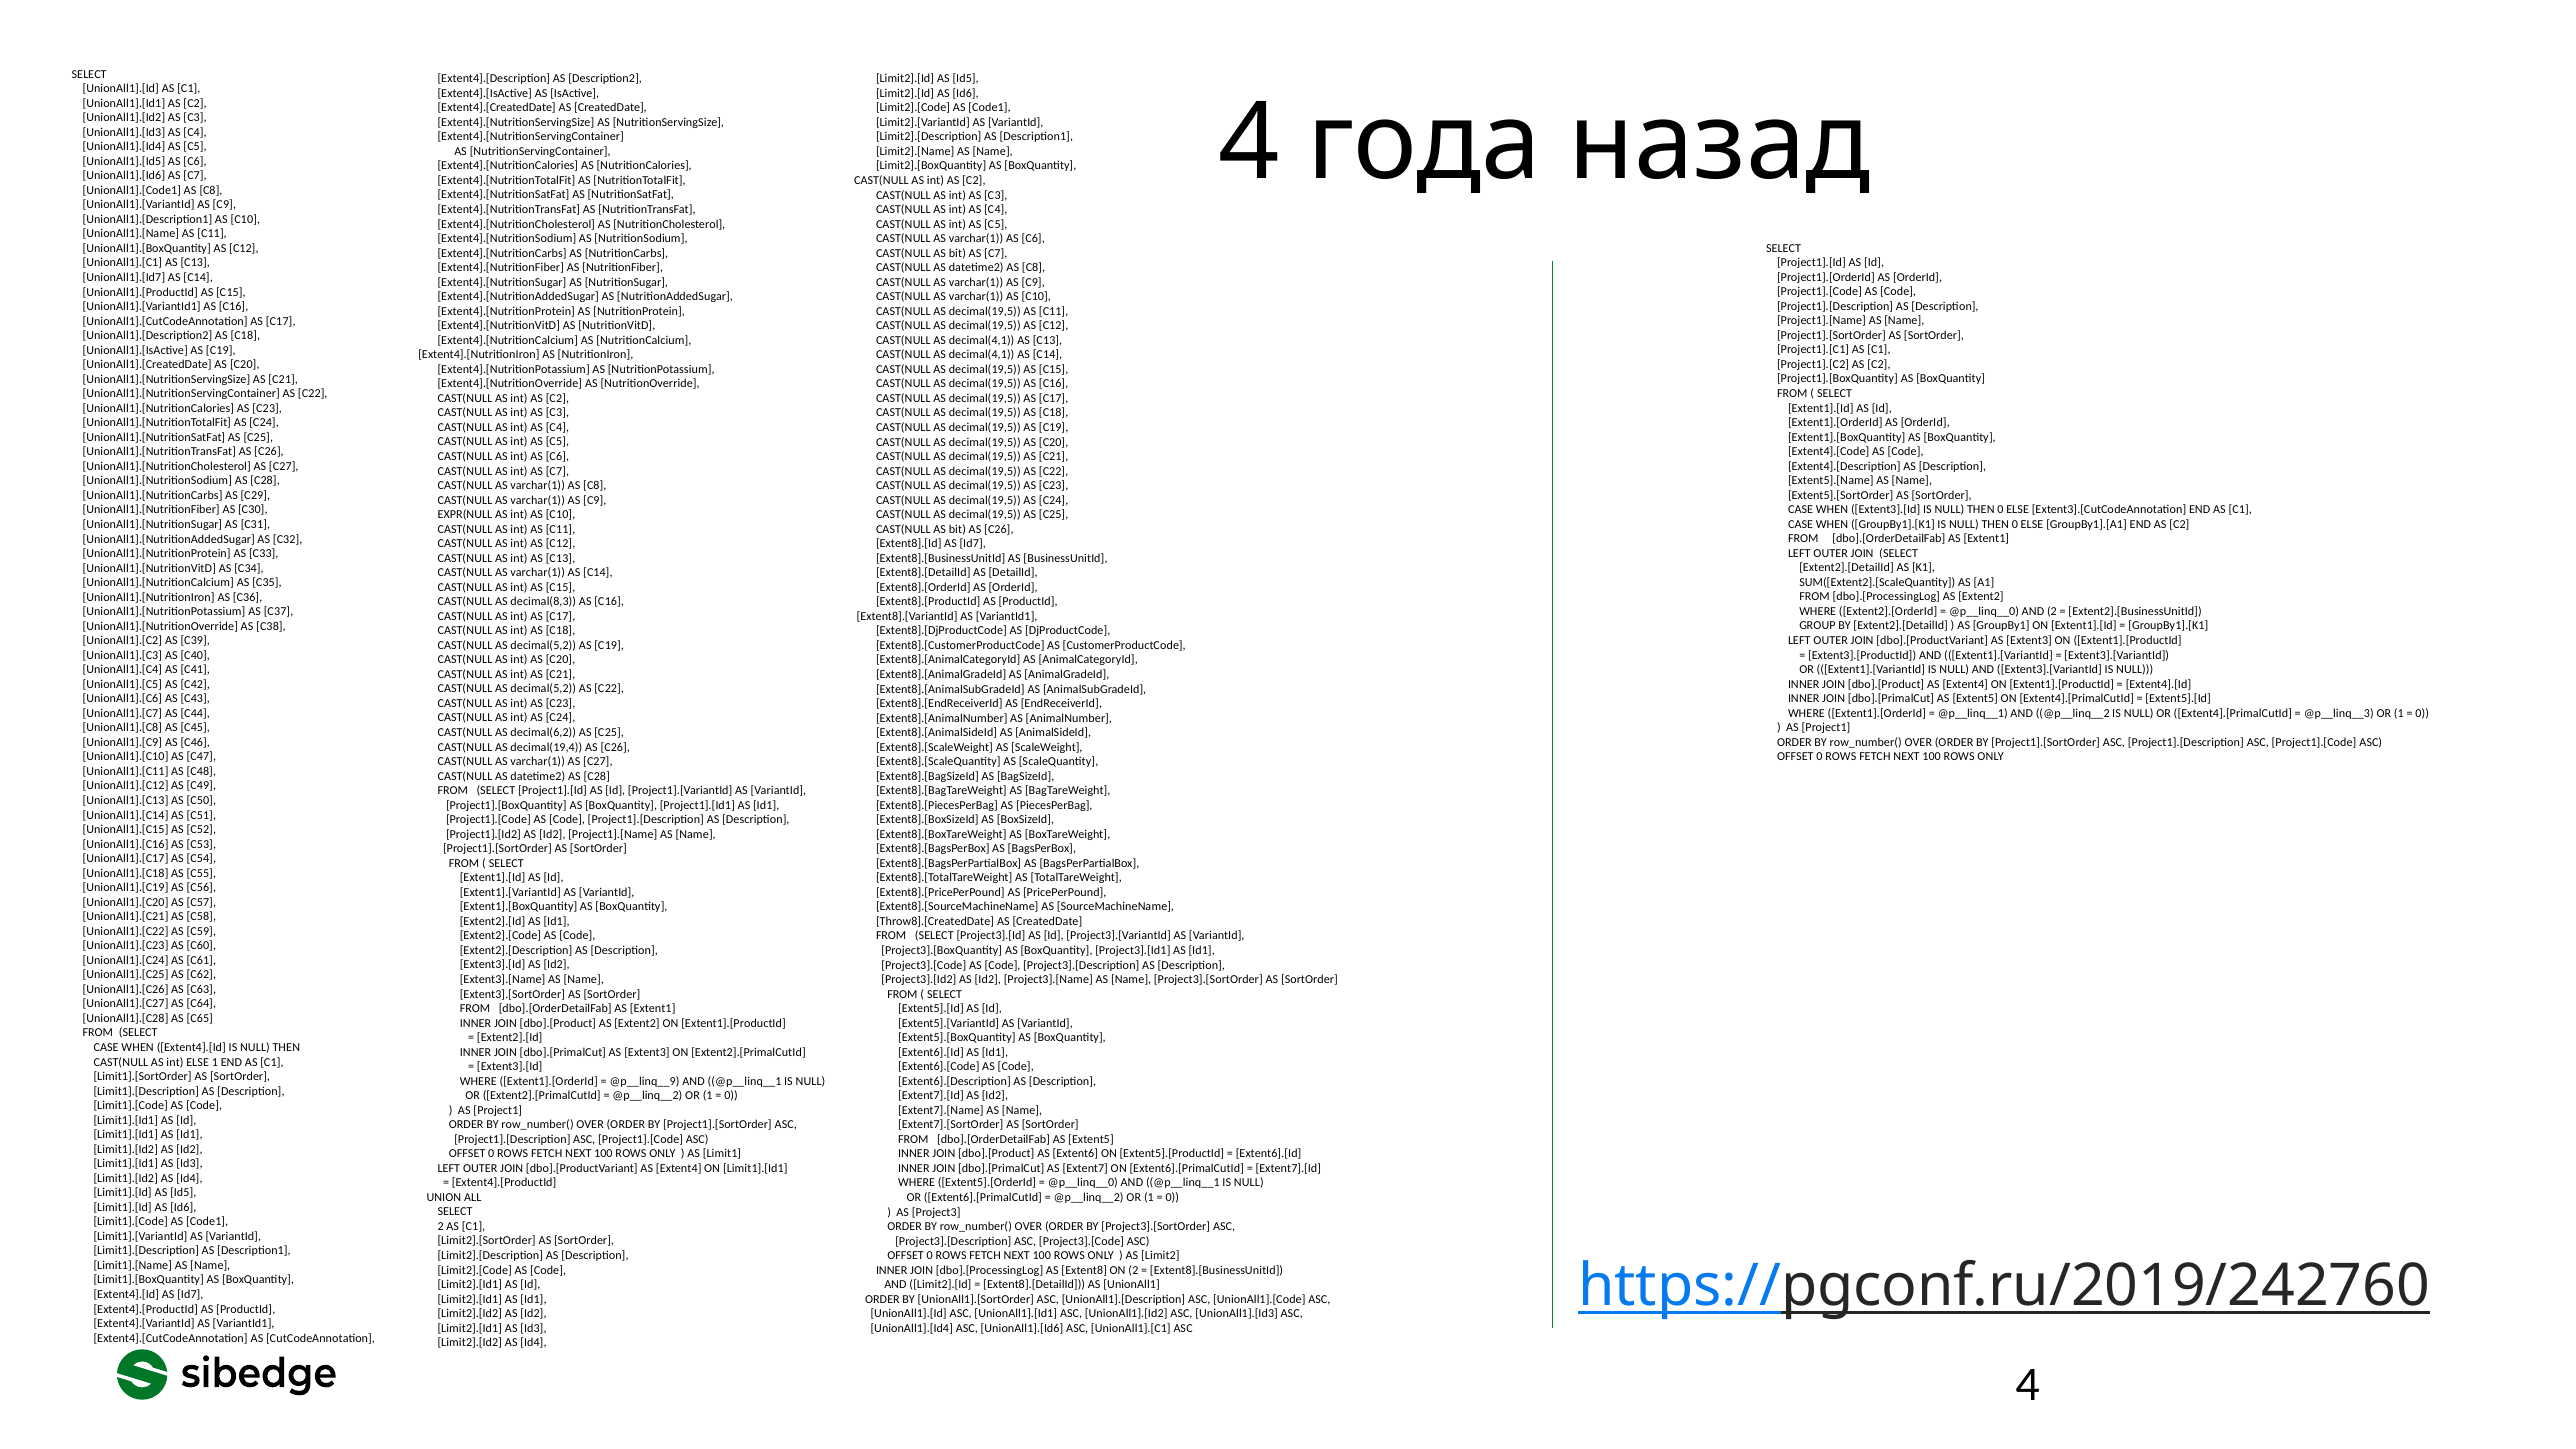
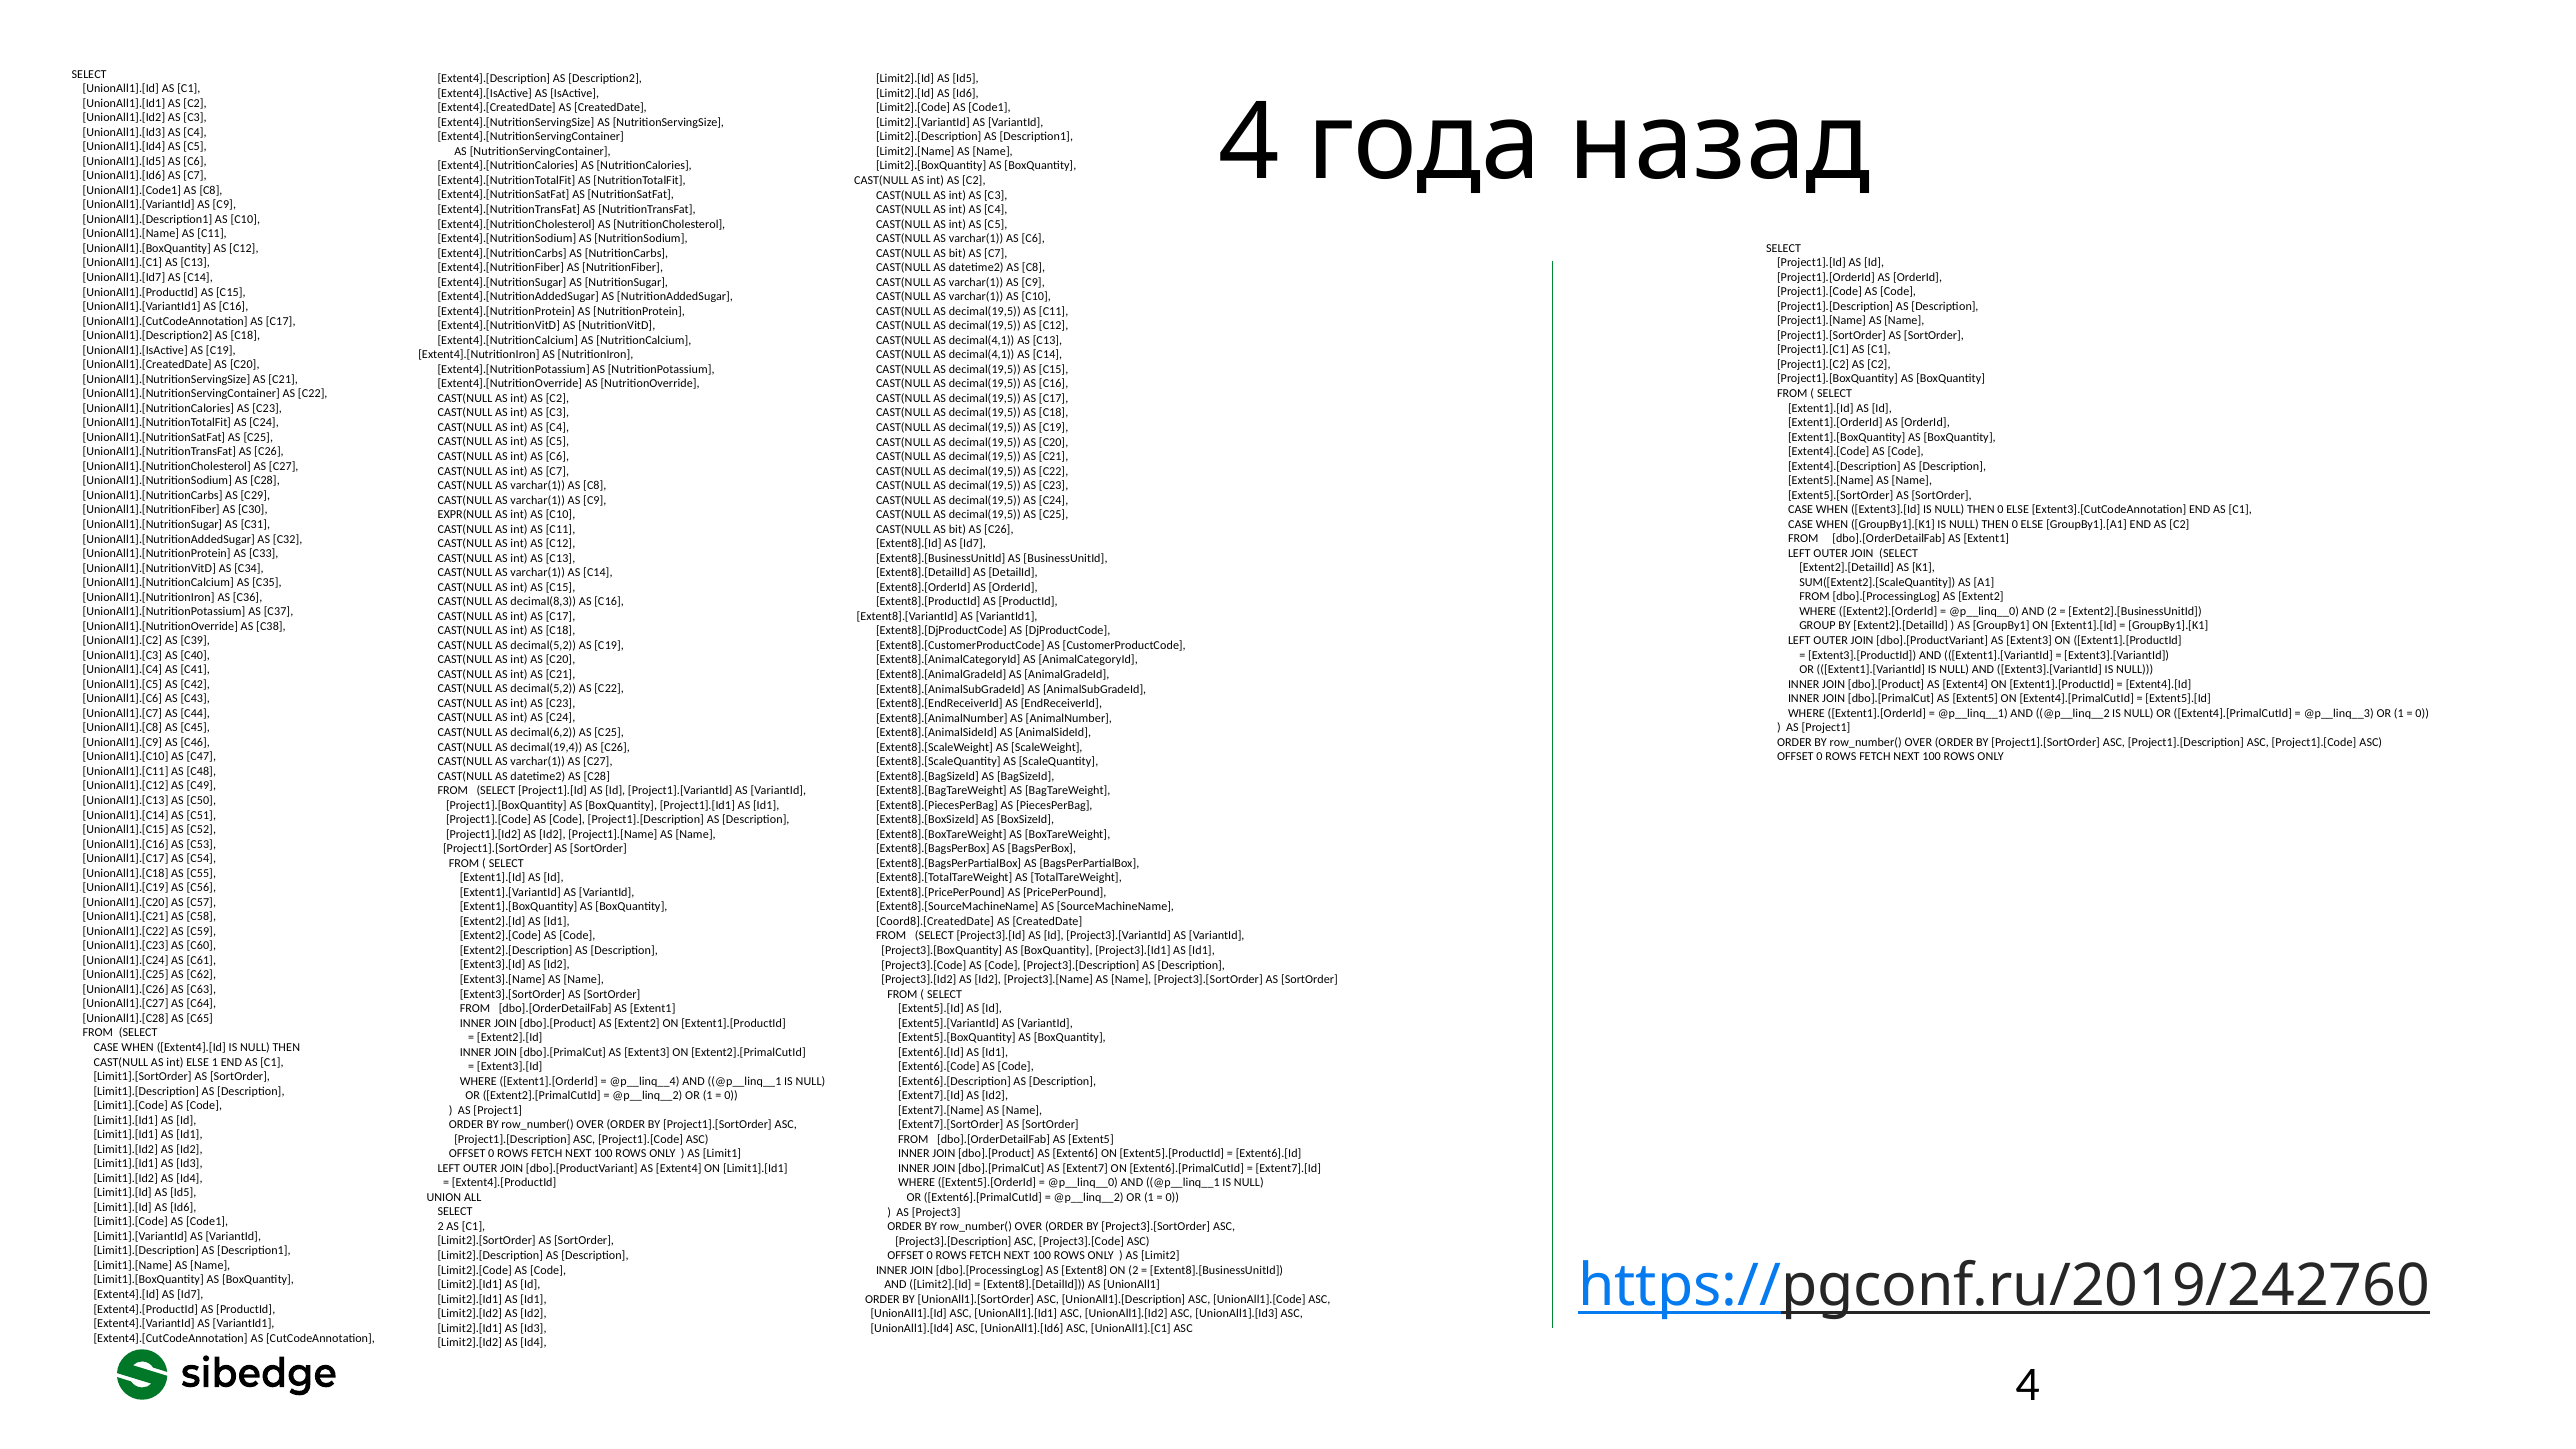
Throw8].[CreatedDate: Throw8].[CreatedDate -> Coord8].[CreatedDate (935, 921)
@p__linq__9: @p__linq__9 -> @p__linq__4 (645, 1081)
